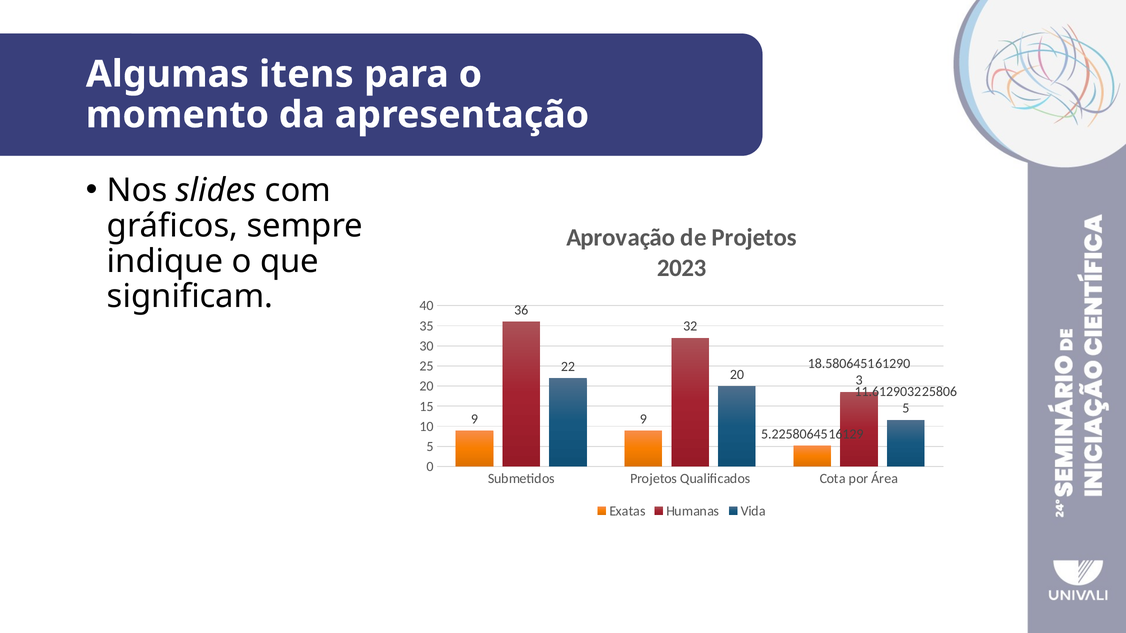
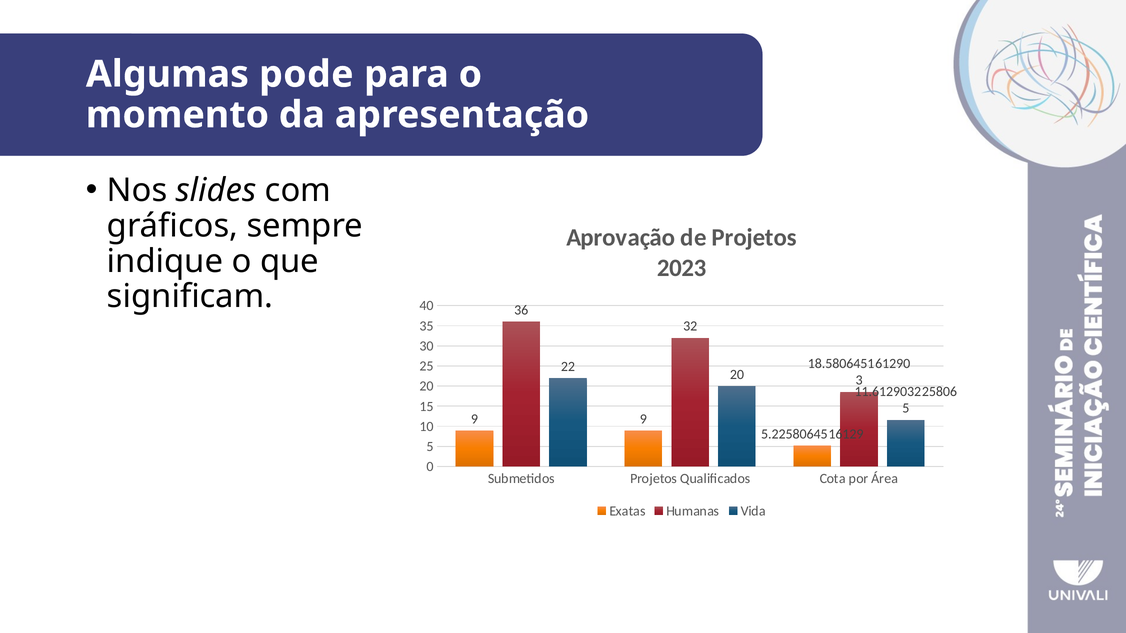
itens: itens -> pode (306, 74)
